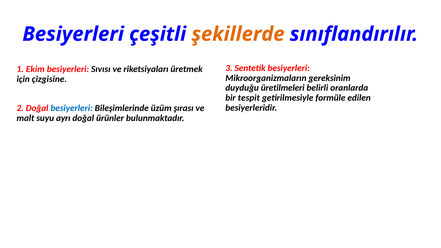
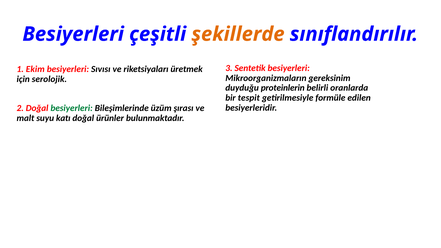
çizgisine: çizgisine -> serolojik (49, 79)
üretilmeleri: üretilmeleri -> proteinlerin (283, 88)
besiyerleri colour: blue -> green (72, 108)
ayrı: ayrı -> katı (63, 118)
